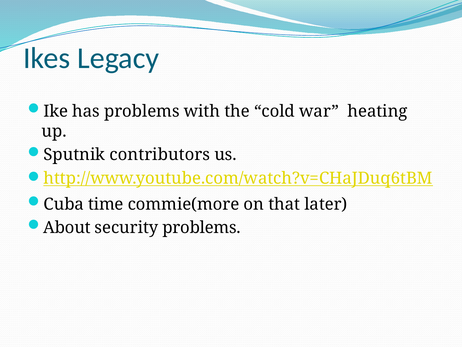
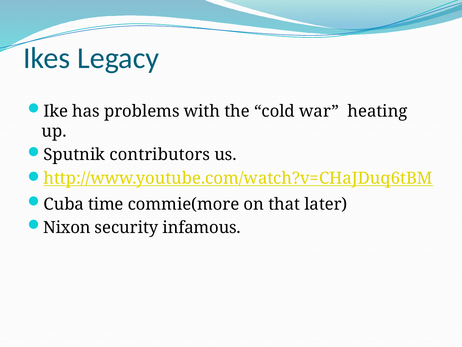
About: About -> Nixon (67, 227)
security problems: problems -> infamous (202, 227)
